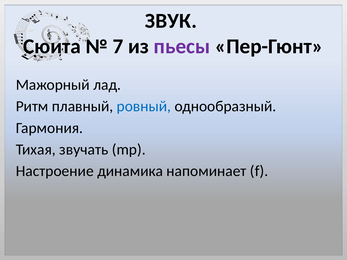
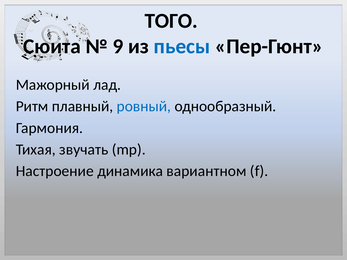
ЗВУК: ЗВУК -> ТОГО (171, 21)
7: 7 -> 9 (118, 46)
пьесы colour: purple -> blue (182, 46)
напоминает: напоминает -> вариантном (206, 171)
